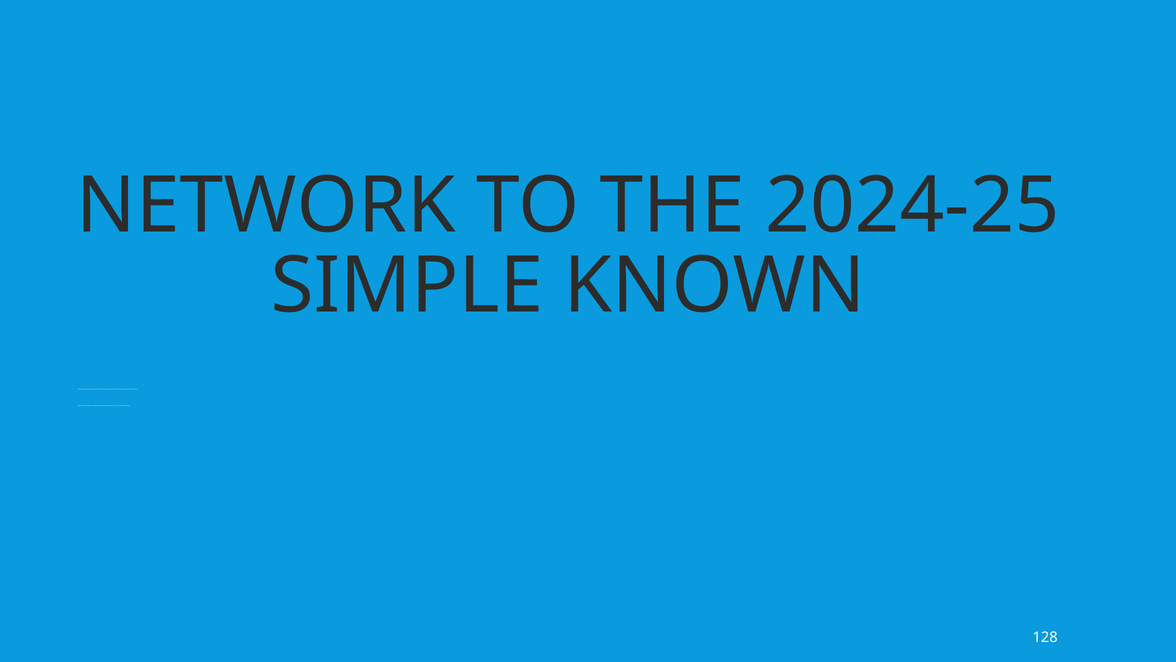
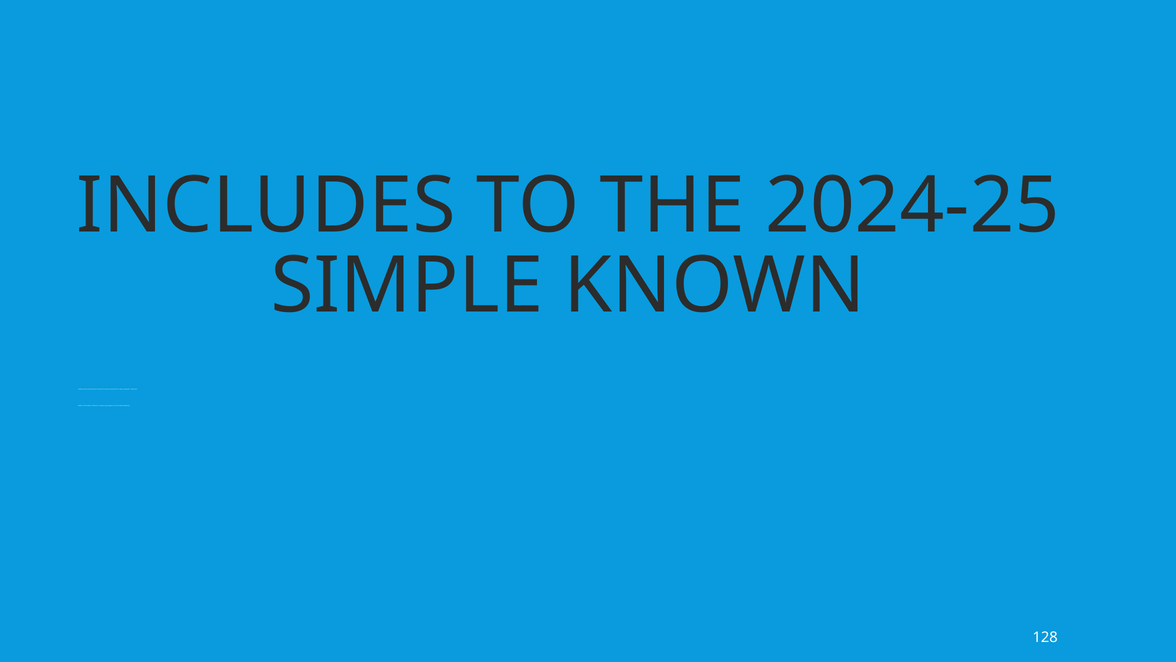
NETWORK: NETWORK -> INCLUDES (266, 206)
